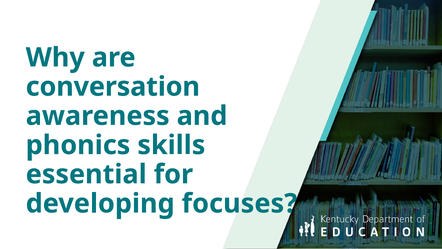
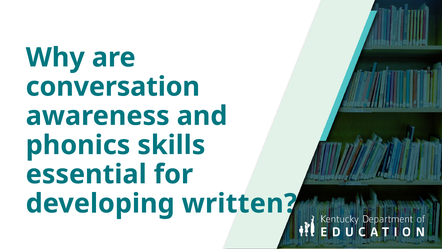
focuses: focuses -> written (239, 203)
